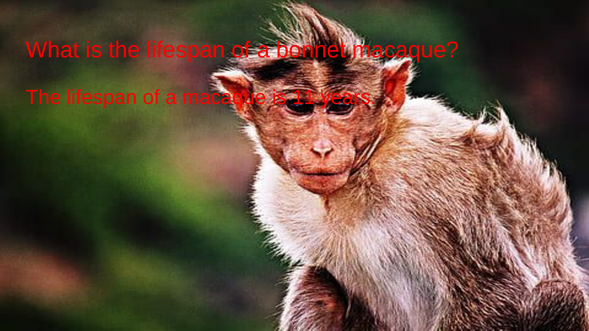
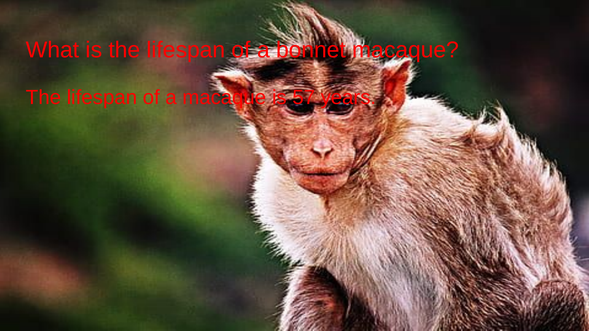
11: 11 -> 57 (304, 97)
